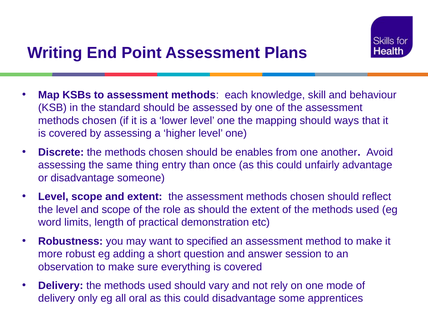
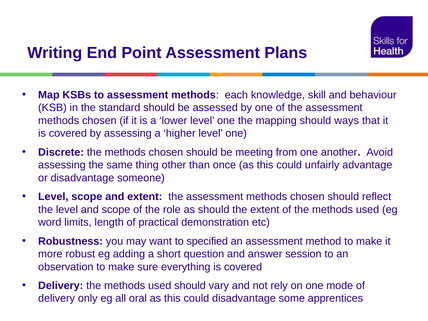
enables: enables -> meeting (254, 152)
entry: entry -> other (174, 165)
